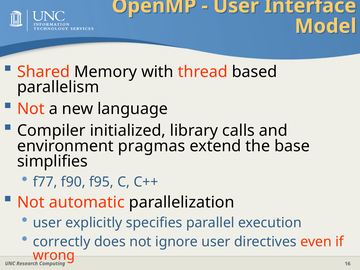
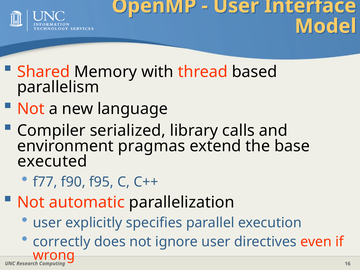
initialized: initialized -> serialized (128, 131)
simplifies: simplifies -> executed (52, 161)
